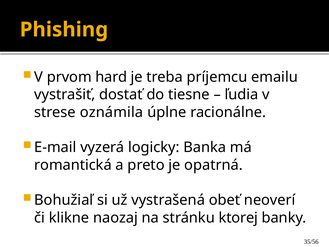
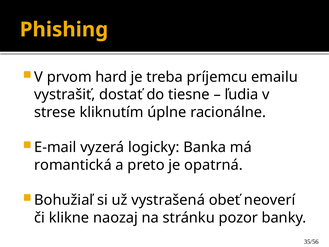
oznámila: oznámila -> kliknutím (112, 112)
ktorej: ktorej -> pozor (238, 217)
